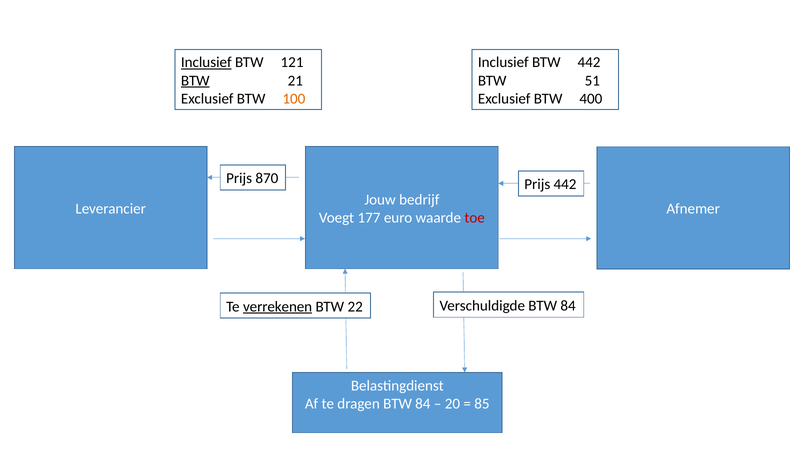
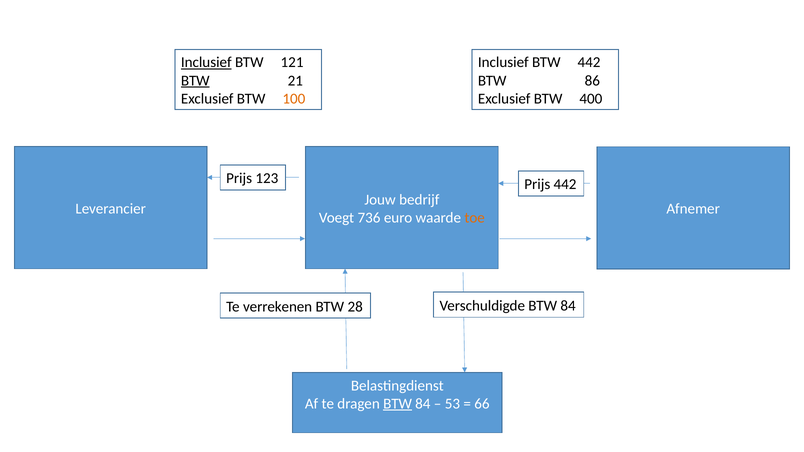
51: 51 -> 86 (592, 81)
870: 870 -> 123 (267, 179)
177: 177 -> 736 (369, 218)
toe colour: red -> orange (475, 218)
verrekenen underline: present -> none (278, 307)
22: 22 -> 28 (355, 307)
BTW underline: none -> present (398, 404)
20: 20 -> 53 (452, 404)
85: 85 -> 66 (482, 404)
